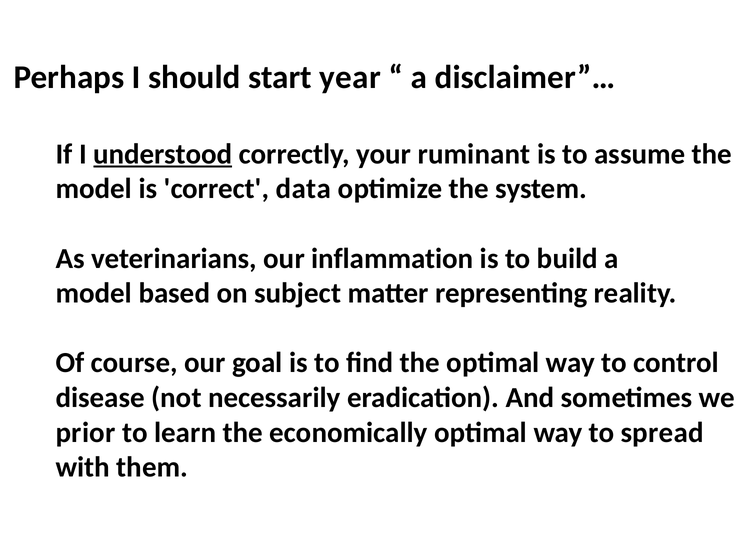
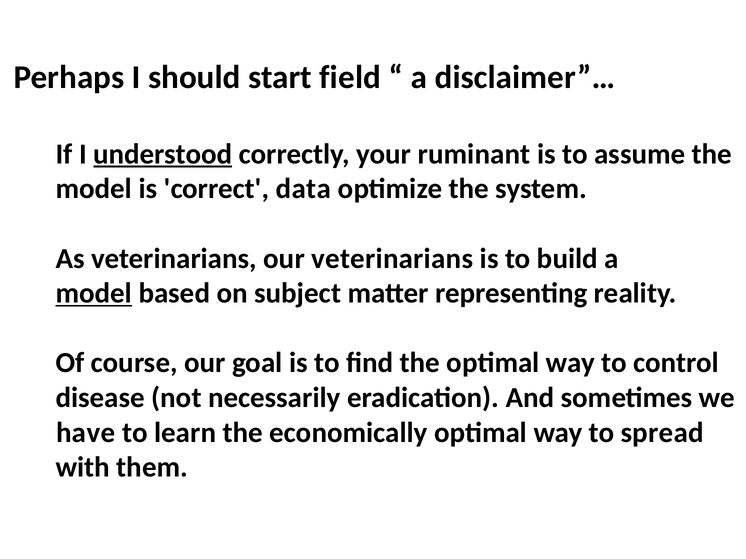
year: year -> field (350, 77)
our inflammation: inflammation -> veterinarians (392, 259)
model underline: none -> present (94, 294)
prior: prior -> have (86, 433)
